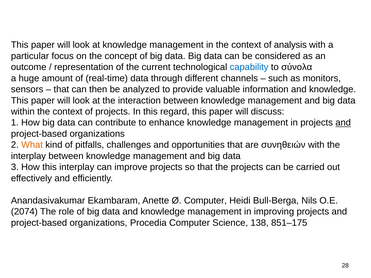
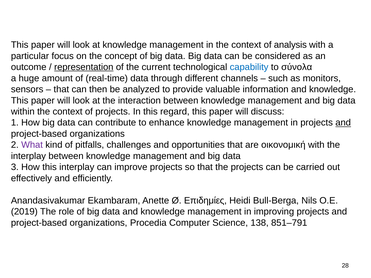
representation underline: none -> present (84, 67)
What colour: orange -> purple (32, 145)
συνηθειών: συνηθειών -> οικονομική (283, 145)
Ø Computer: Computer -> Επιδημίες (205, 201)
2074: 2074 -> 2019 (24, 212)
851–175: 851–175 -> 851–791 (289, 223)
